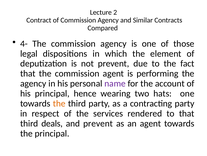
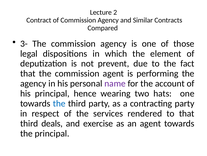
4-: 4- -> 3- (24, 43)
the colour: orange -> blue (59, 103)
and prevent: prevent -> exercise (98, 123)
